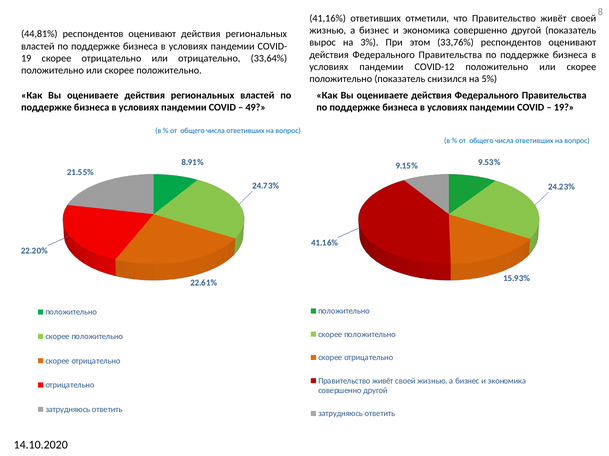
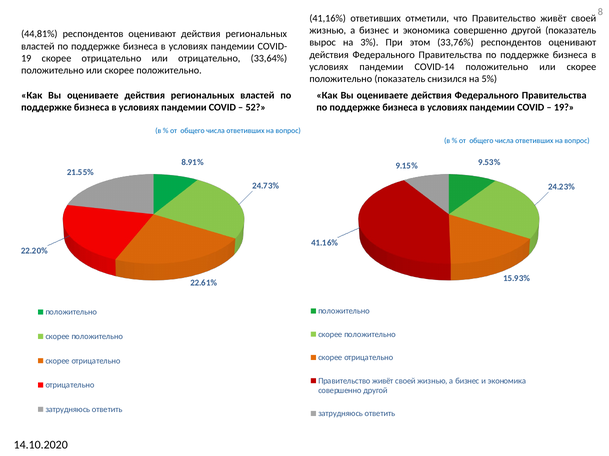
COVID-12: COVID-12 -> COVID-14 (434, 67)
49: 49 -> 52 (256, 108)
